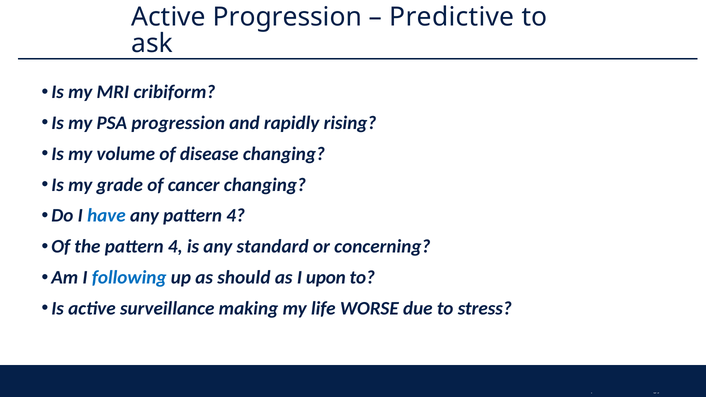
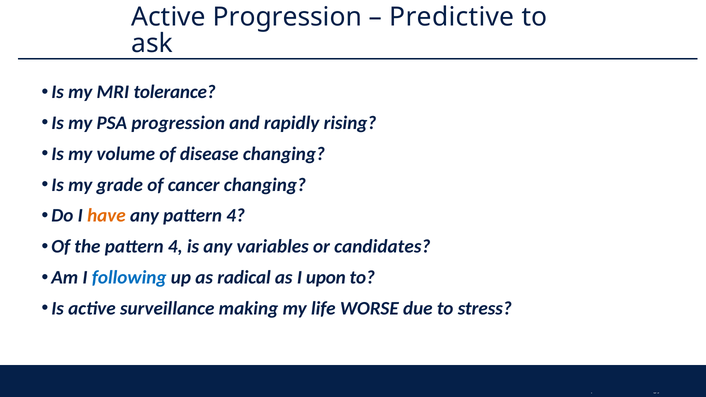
cribiform: cribiform -> tolerance (175, 92)
have colour: blue -> orange (106, 216)
standard: standard -> variables (273, 247)
concerning: concerning -> candidates (382, 247)
should: should -> radical (244, 278)
